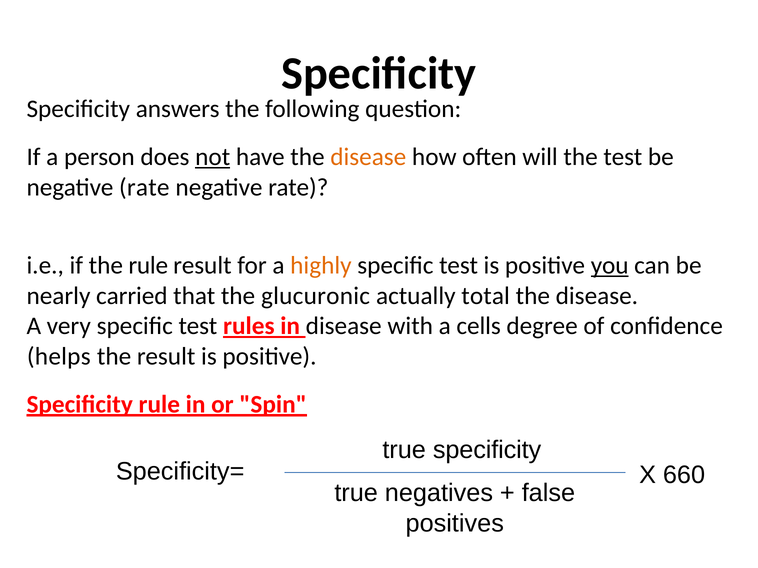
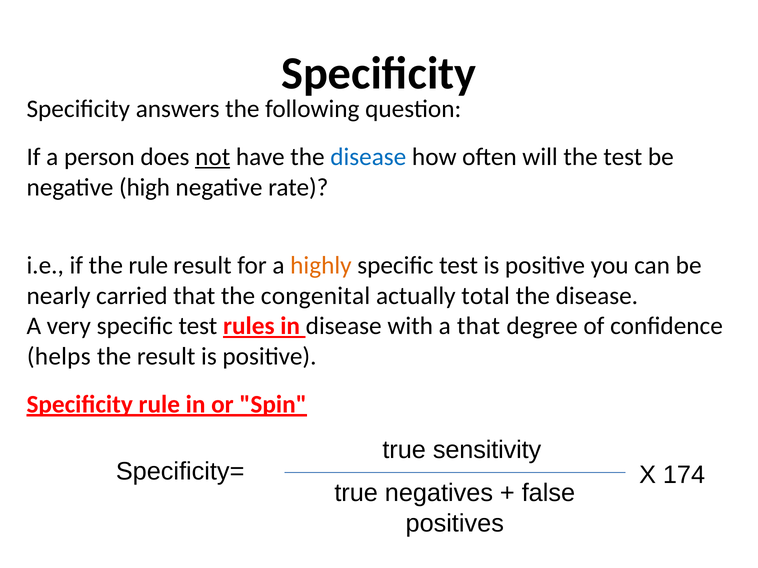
disease colour: orange -> blue (368, 157)
rate: rate -> high (145, 187)
you underline: present -> none (610, 266)
glucuronic: glucuronic -> congenital (316, 296)
a cells: cells -> that (478, 326)
true specificity: specificity -> sensitivity (487, 450)
660: 660 -> 174 (684, 475)
